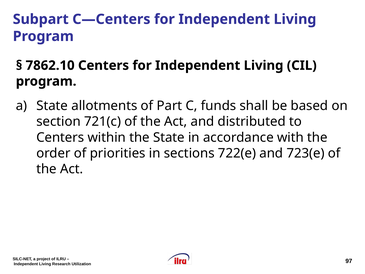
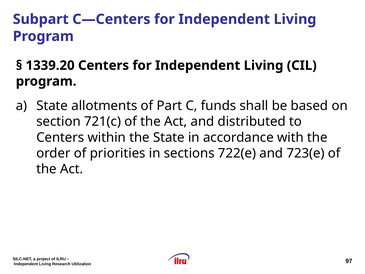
7862.10: 7862.10 -> 1339.20 (50, 65)
